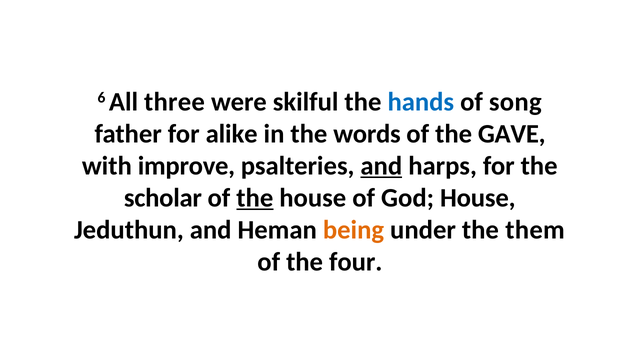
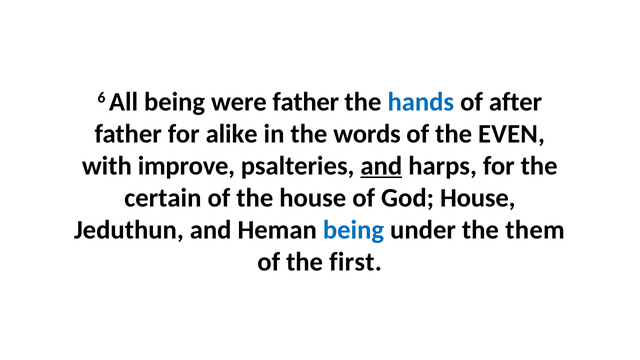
All three: three -> being (175, 102)
were skilful: skilful -> father (306, 102)
song: song -> after (516, 102)
GAVE: GAVE -> EVEN (511, 134)
scholar: scholar -> certain (163, 198)
the underline: present -> none (255, 198)
being colour: orange -> blue (353, 230)
four: four -> first (356, 262)
